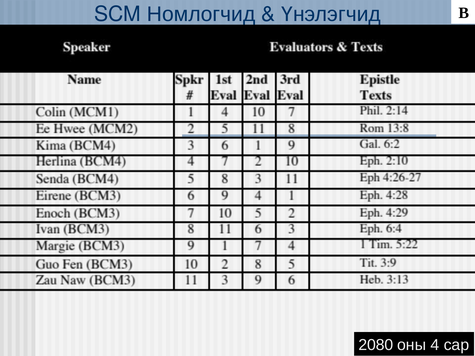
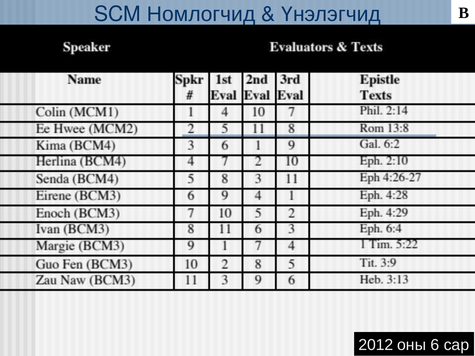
2080: 2080 -> 2012 (376, 345)
4: 4 -> 6 (435, 345)
